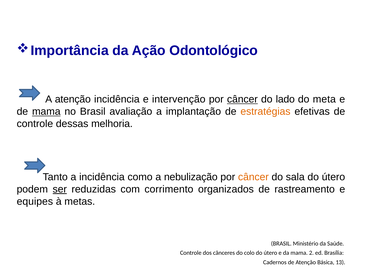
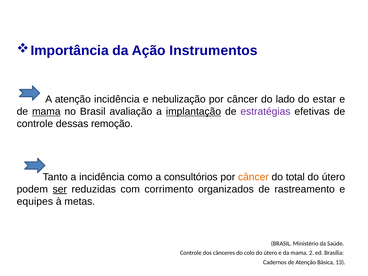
Odontológico: Odontológico -> Instrumentos (214, 51)
intervenção: intervenção -> nebulização (179, 99)
câncer underline: present -> none (242, 99)
meta: meta -> estar (324, 99)
implantação underline: none -> present (193, 112)
estratégias colour: orange -> purple (265, 112)
melhoria: melhoria -> remoção (112, 124)
nebulização: nebulização -> consultórios (191, 177)
sala: sala -> total (295, 177)
